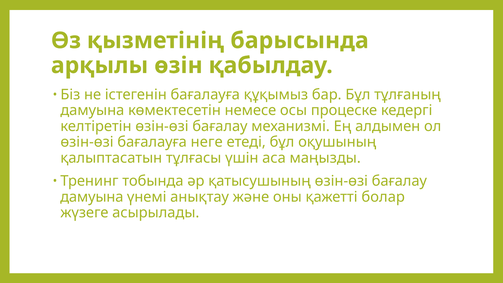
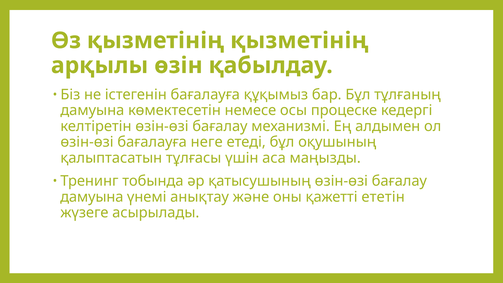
қызметінің барысында: барысында -> қызметінің (300, 41)
болар: болар -> ететін (383, 197)
